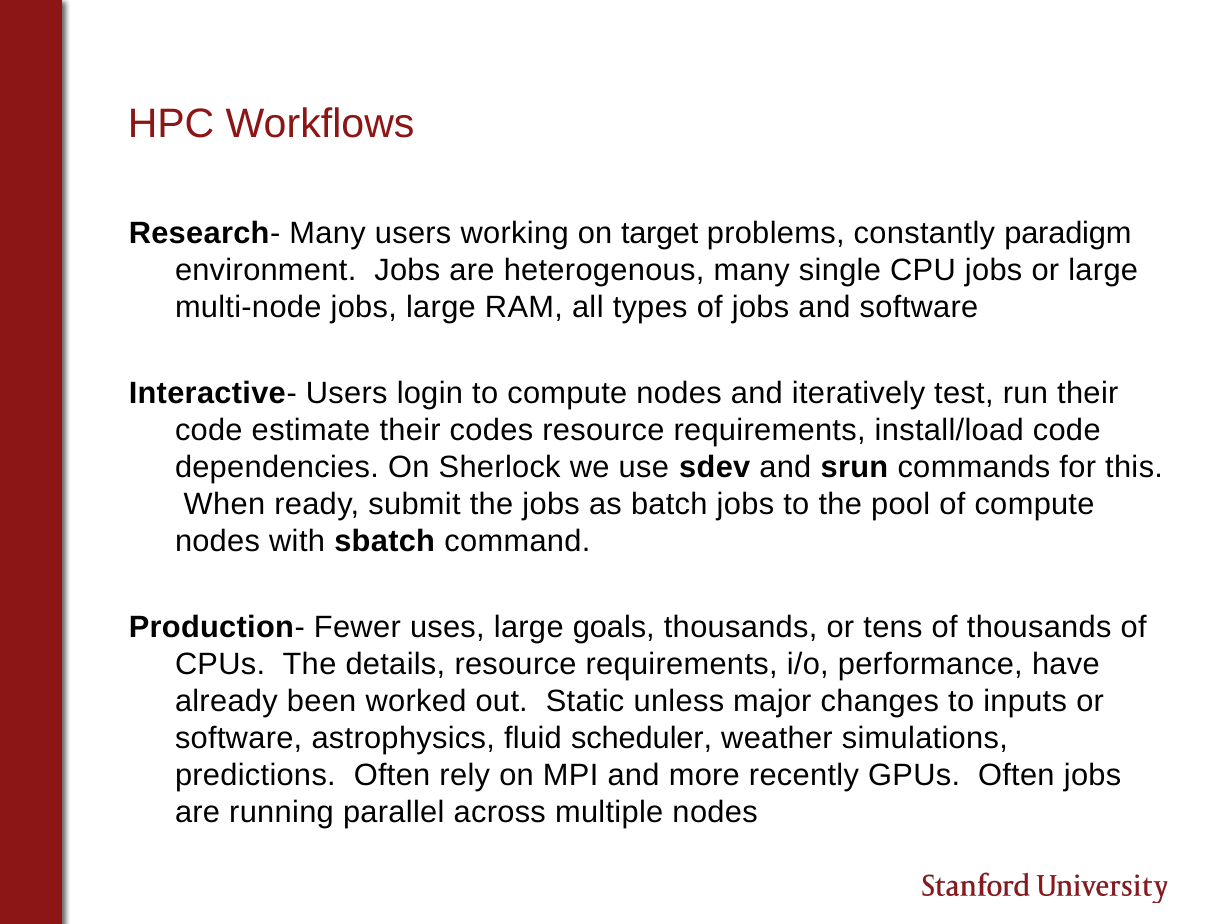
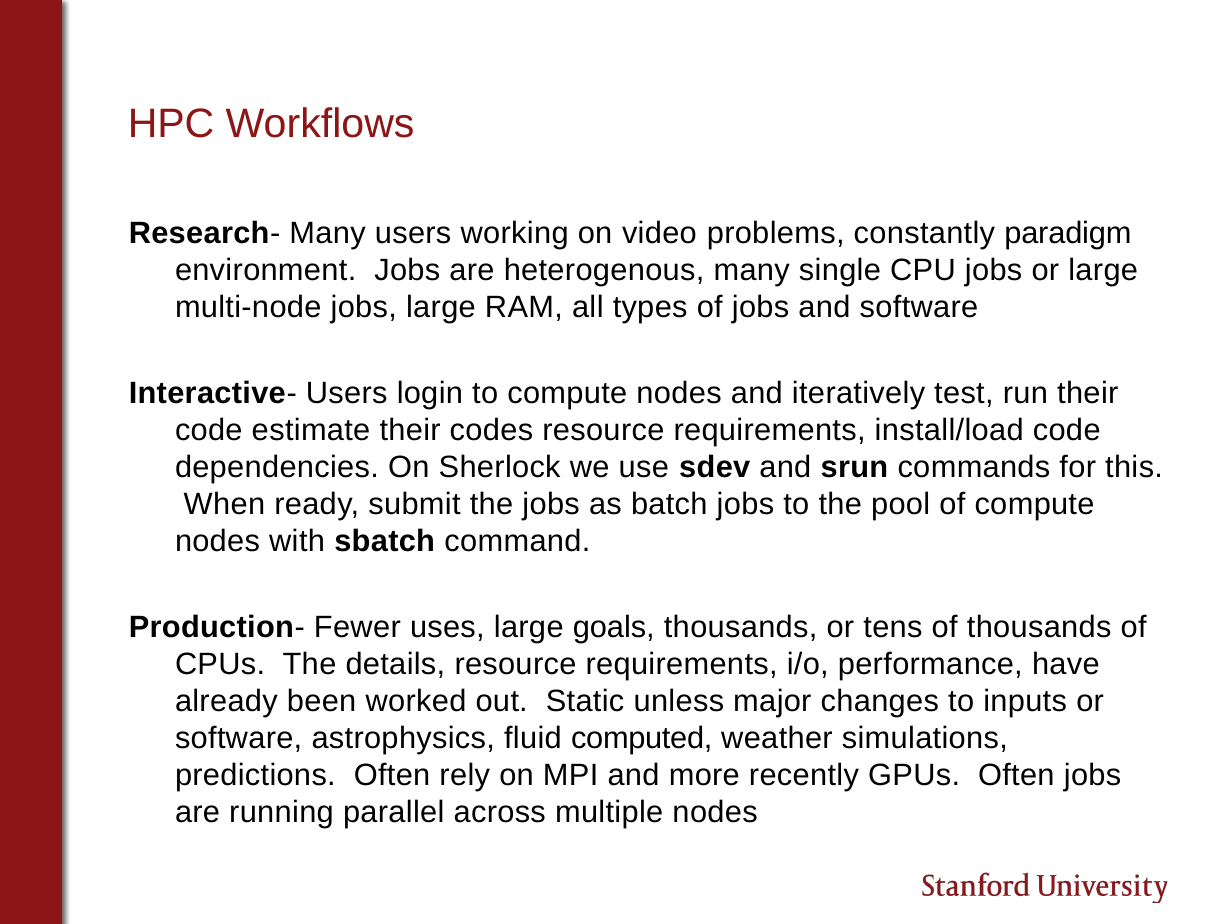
target: target -> video (659, 233)
scheduler: scheduler -> computed (642, 738)
